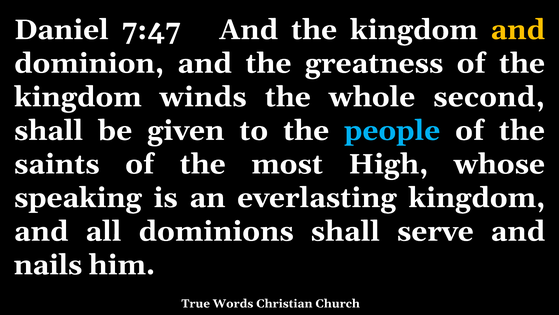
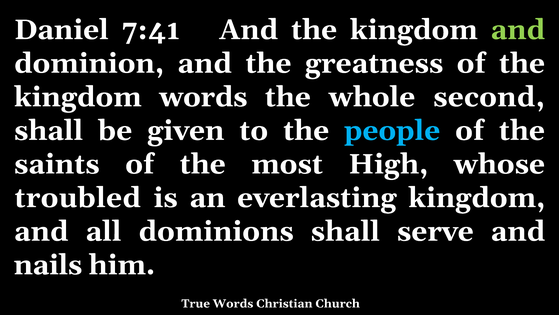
7:47: 7:47 -> 7:41 (151, 30)
and colour: yellow -> light green (518, 30)
kingdom winds: winds -> words (203, 97)
speaking: speaking -> troubled (78, 197)
